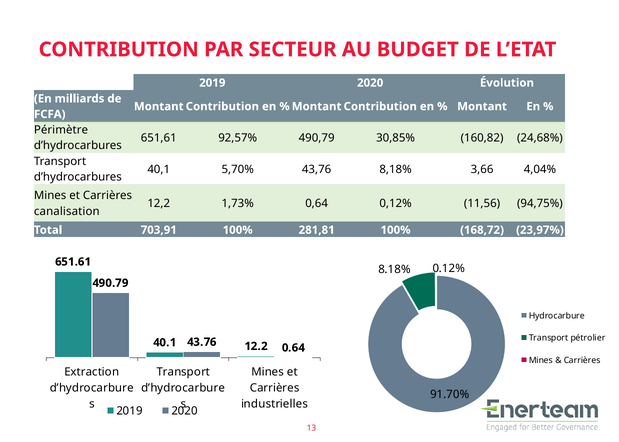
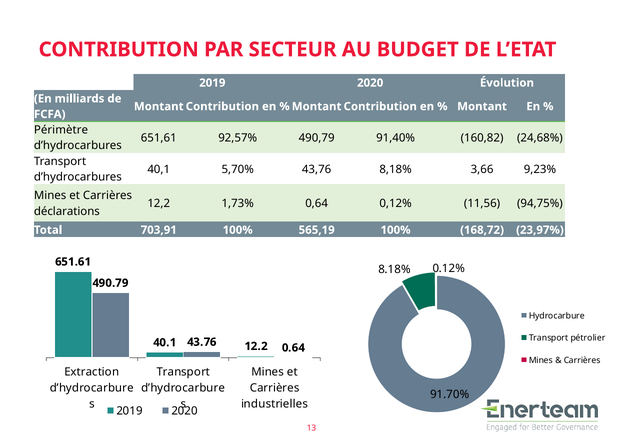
30,85%: 30,85% -> 91,40% (396, 138)
4,04%: 4,04% -> 9,23% (540, 169)
canalisation: canalisation -> déclarations (67, 211)
281,81: 281,81 -> 565,19 (317, 230)
